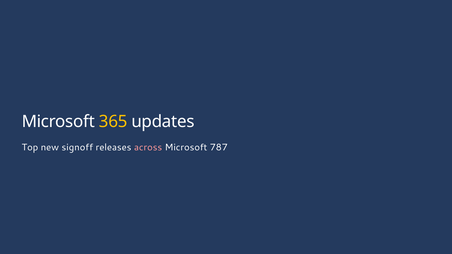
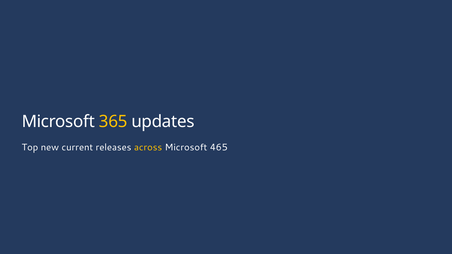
signoff: signoff -> current (77, 148)
across colour: pink -> yellow (148, 148)
787: 787 -> 465 (219, 148)
